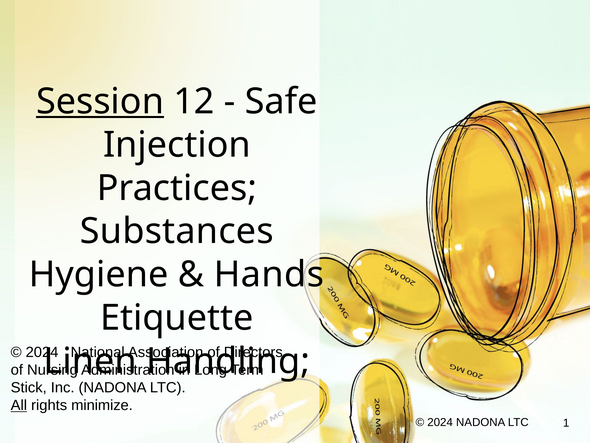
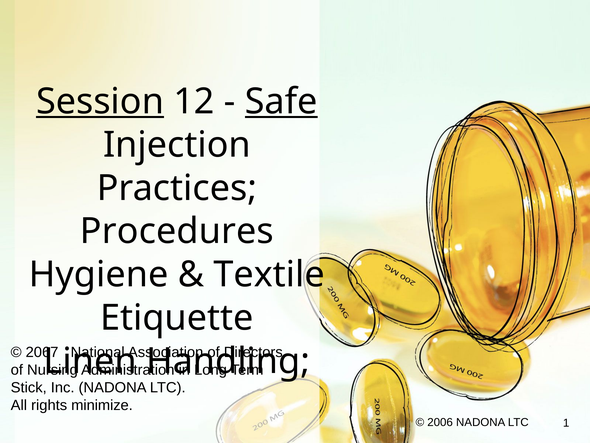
Safe underline: none -> present (281, 101)
Substances: Substances -> Procedures (177, 231)
Hands: Hands -> Textile (269, 274)
2024: 2024 -> 2067 (42, 352)
All underline: present -> none (19, 405)
2024: 2024 -> 2006 (440, 422)
